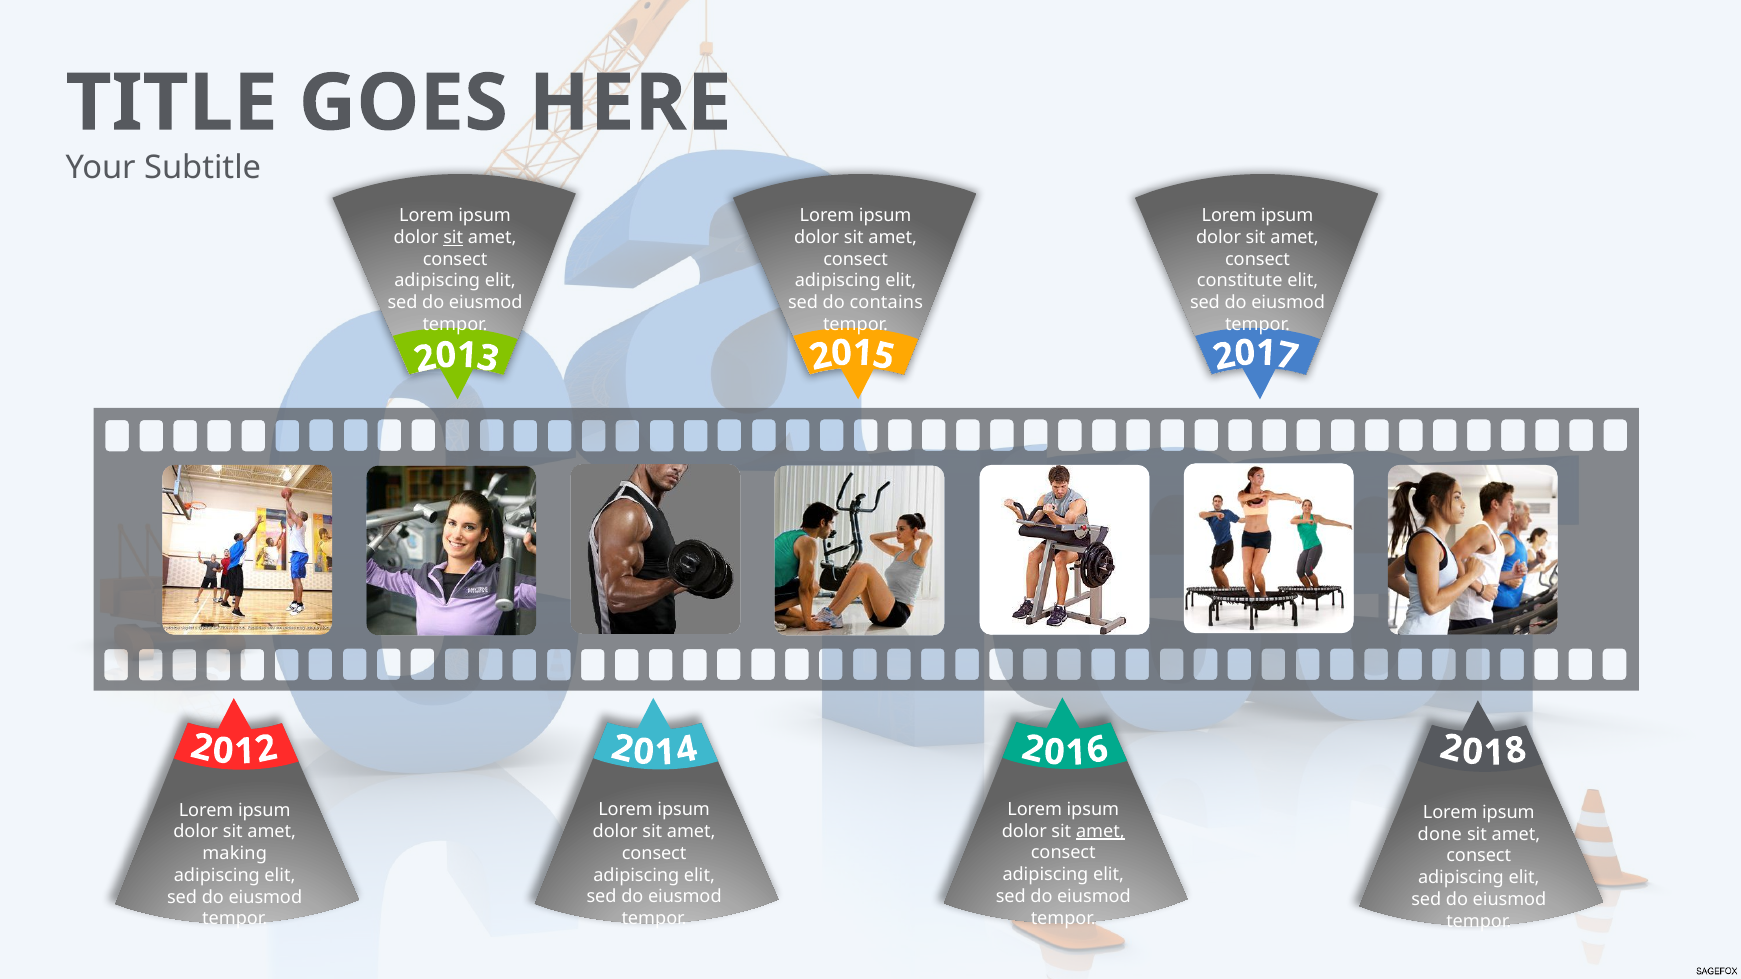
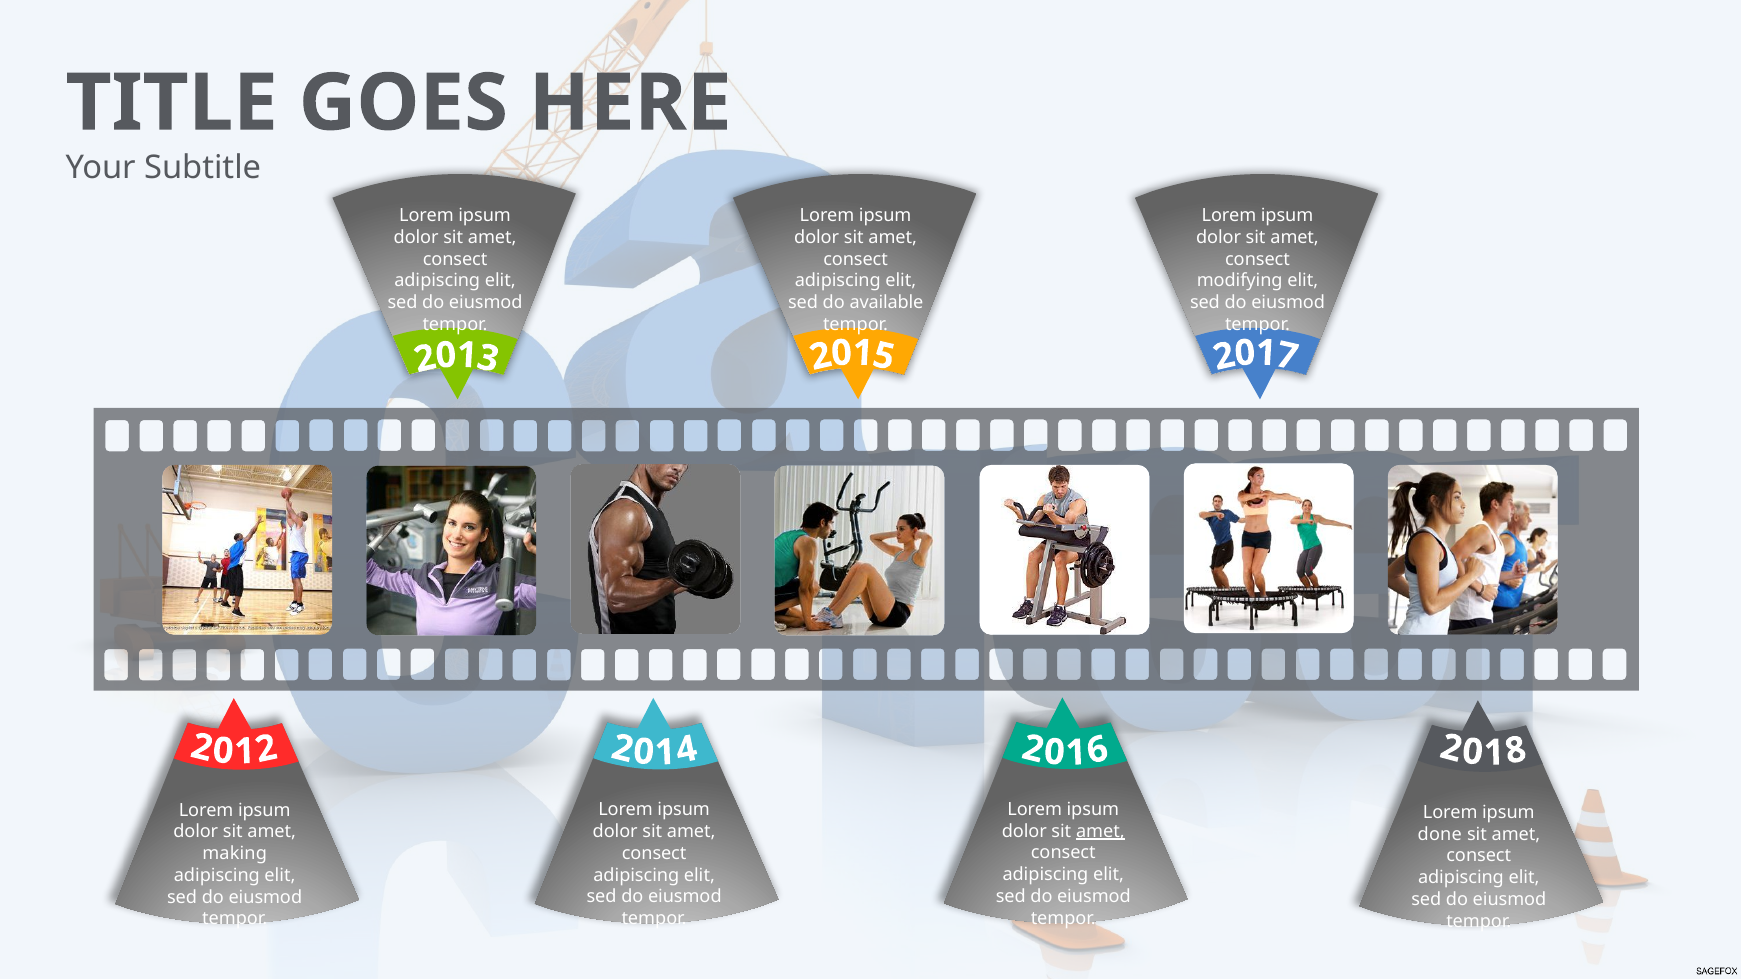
sit underline: present -> none (453, 237)
constitute: constitute -> modifying (1240, 281)
contains: contains -> available (886, 303)
